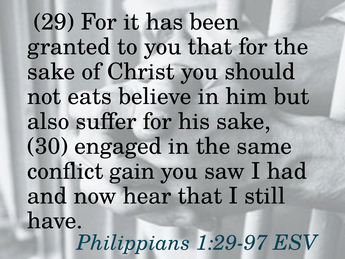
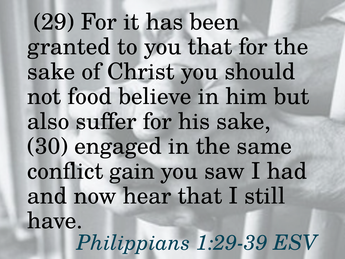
eats: eats -> food (90, 96)
1:29-97: 1:29-97 -> 1:29-39 (232, 243)
